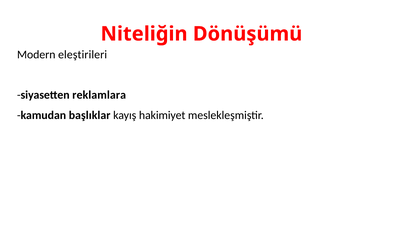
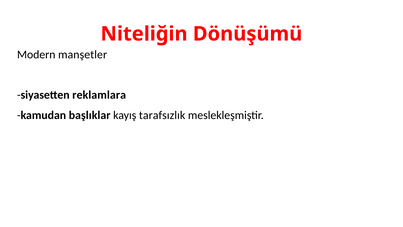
eleştirileri: eleştirileri -> manşetler (83, 54)
hakimiyet: hakimiyet -> tarafsızlık (162, 115)
